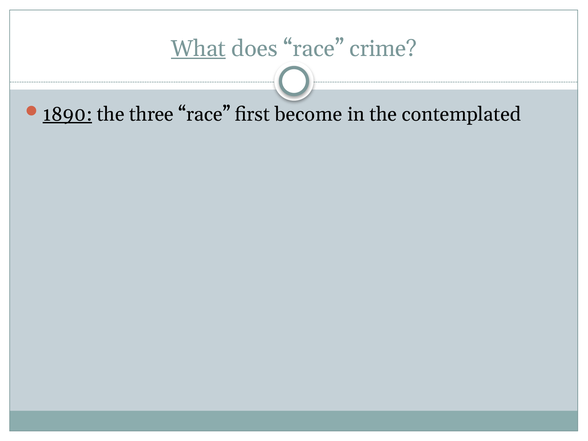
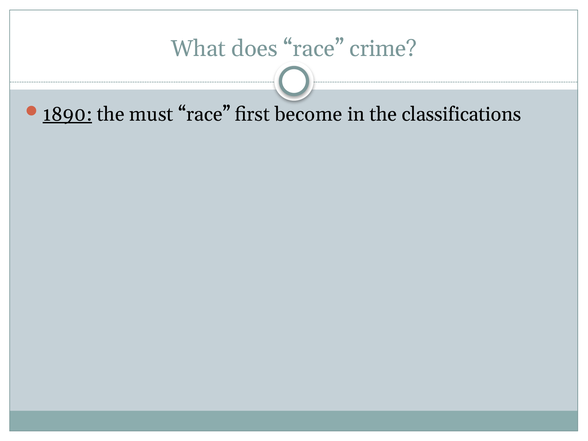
What underline: present -> none (198, 48)
three: three -> must (151, 114)
contemplated: contemplated -> classifications (462, 114)
